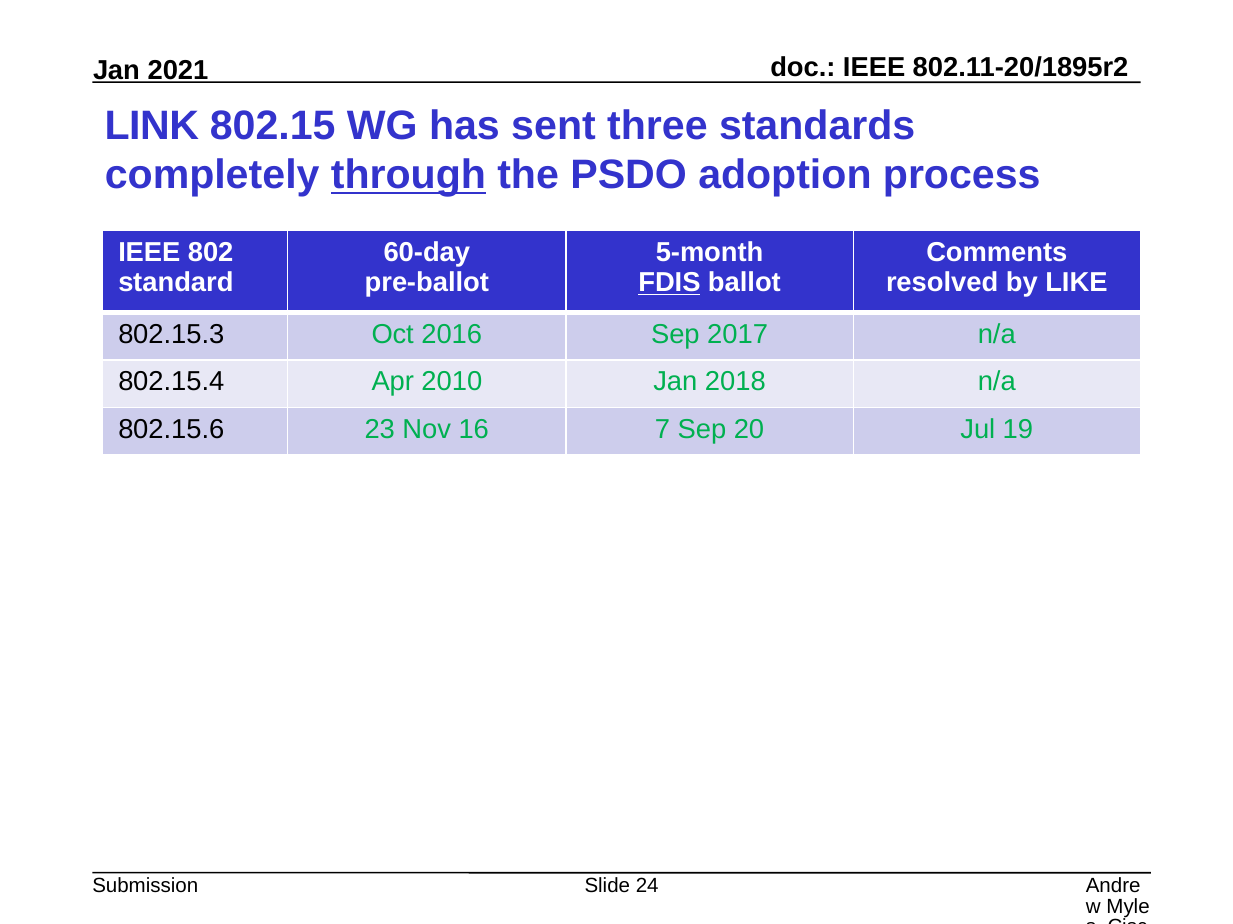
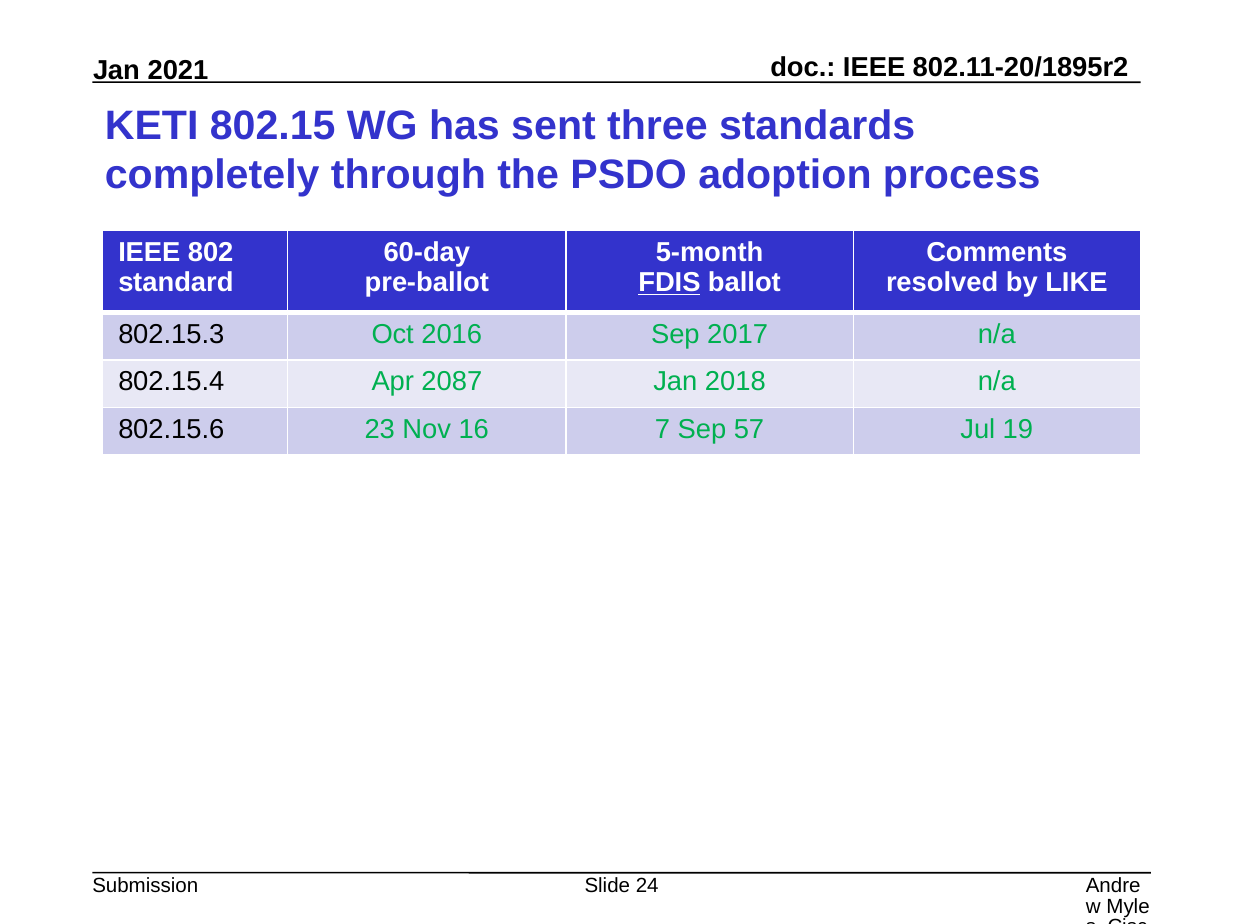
LINK: LINK -> KETI (152, 126)
through underline: present -> none (408, 176)
2010: 2010 -> 2087 (452, 382)
20: 20 -> 57 (749, 429)
